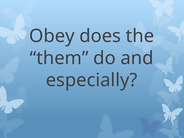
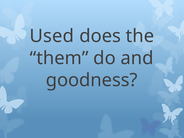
Obey: Obey -> Used (52, 36)
especially: especially -> goodness (92, 80)
